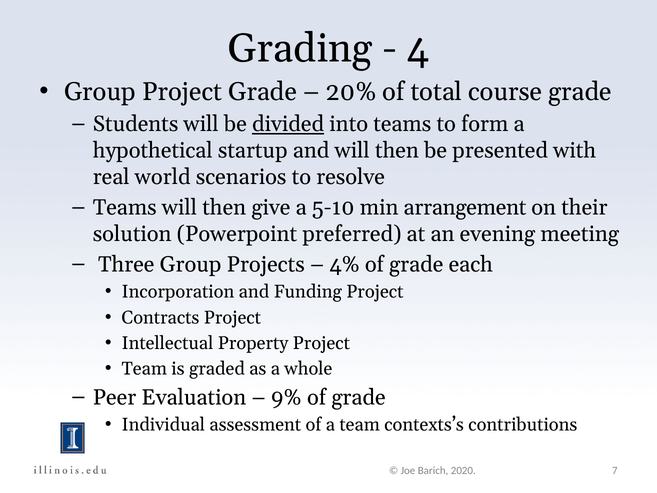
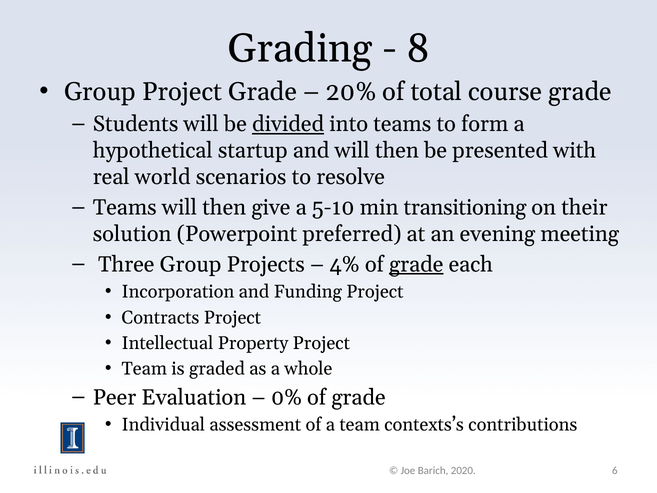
4: 4 -> 8 (418, 48)
arrangement: arrangement -> transitioning (465, 207)
grade underline: none -> present (416, 264)
9%: 9% -> 0% (287, 397)
7: 7 -> 6 (615, 470)
